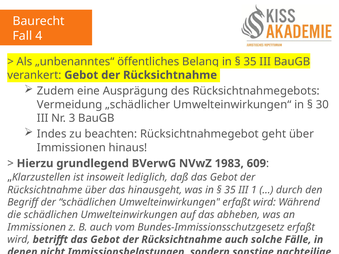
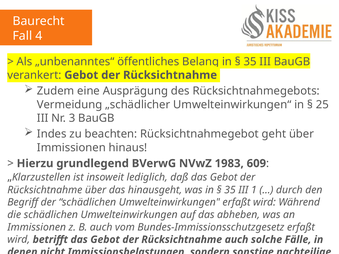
30: 30 -> 25 (322, 105)
